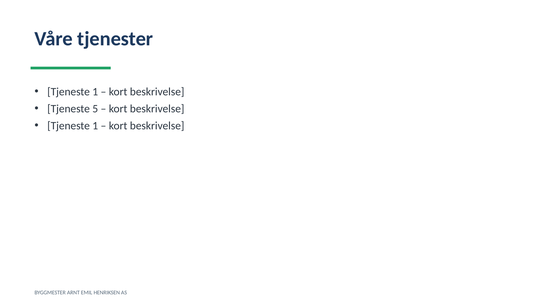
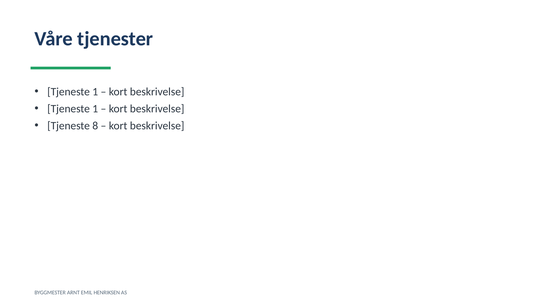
5: 5 -> 1 (95, 109)
1: 1 -> 8 (95, 126)
